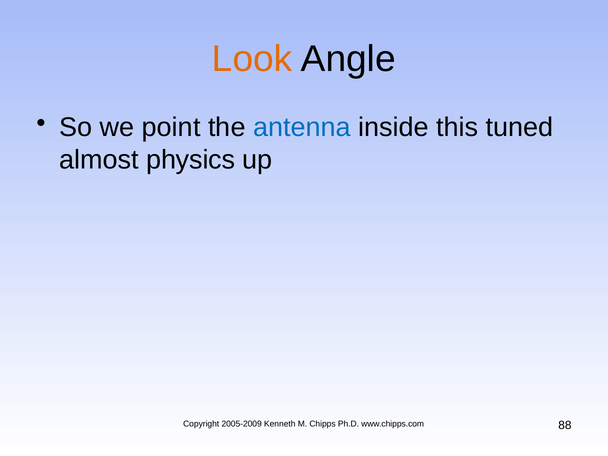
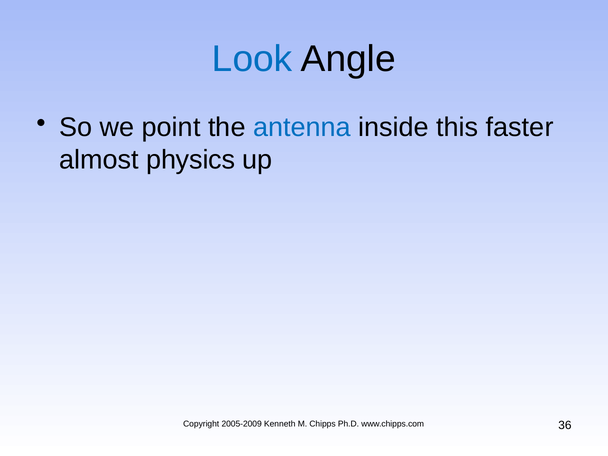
Look colour: orange -> blue (252, 59)
tuned: tuned -> faster (520, 128)
88: 88 -> 36 (565, 425)
